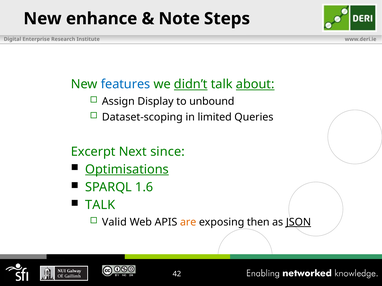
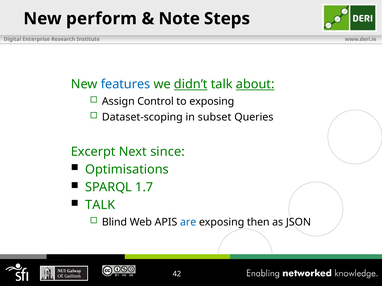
enhance: enhance -> perform (101, 19)
Display: Display -> Control (156, 101)
to unbound: unbound -> exposing (212, 101)
limited: limited -> subset (215, 117)
Optimisations underline: present -> none (127, 170)
1.6: 1.6 -> 1.7 (144, 188)
Valid: Valid -> Blind (114, 222)
are colour: orange -> blue (188, 222)
JSON underline: present -> none (298, 222)
